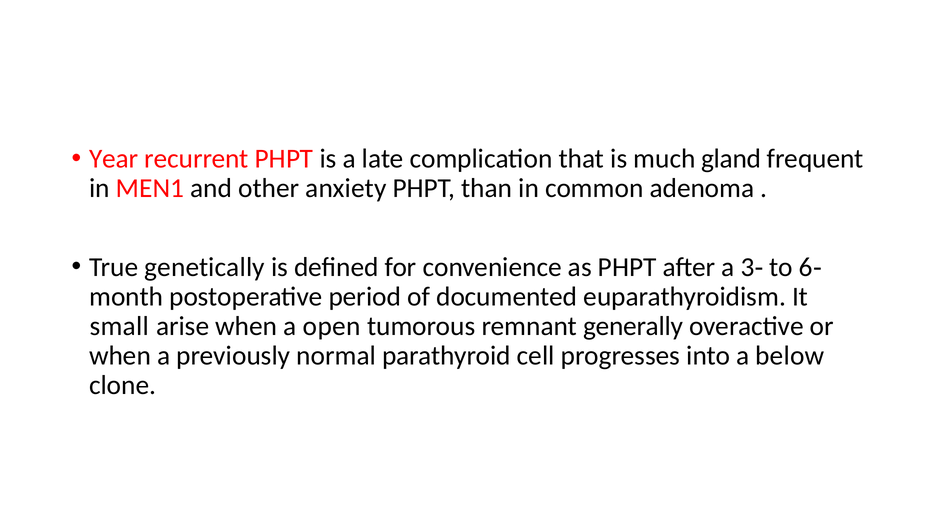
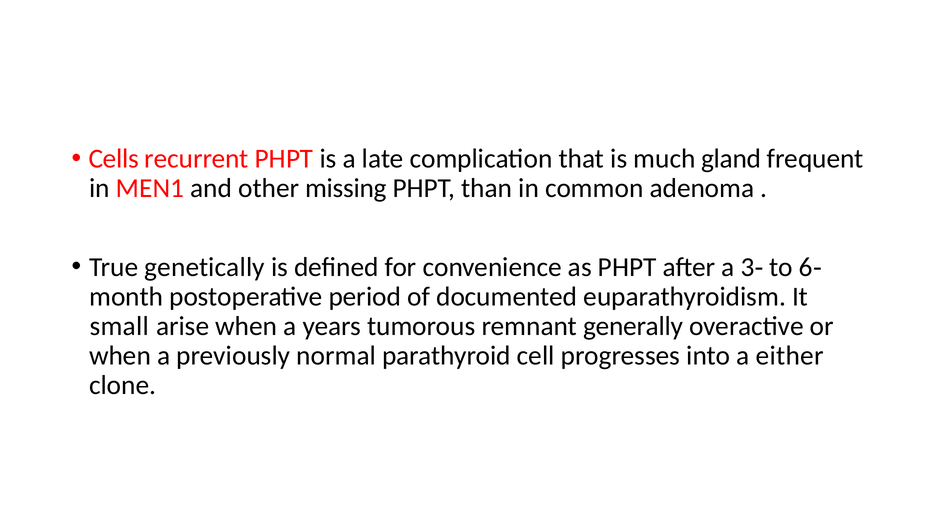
Year: Year -> Cells (114, 159)
anxiety: anxiety -> missing (346, 188)
open: open -> years (332, 326)
below: below -> either (790, 356)
